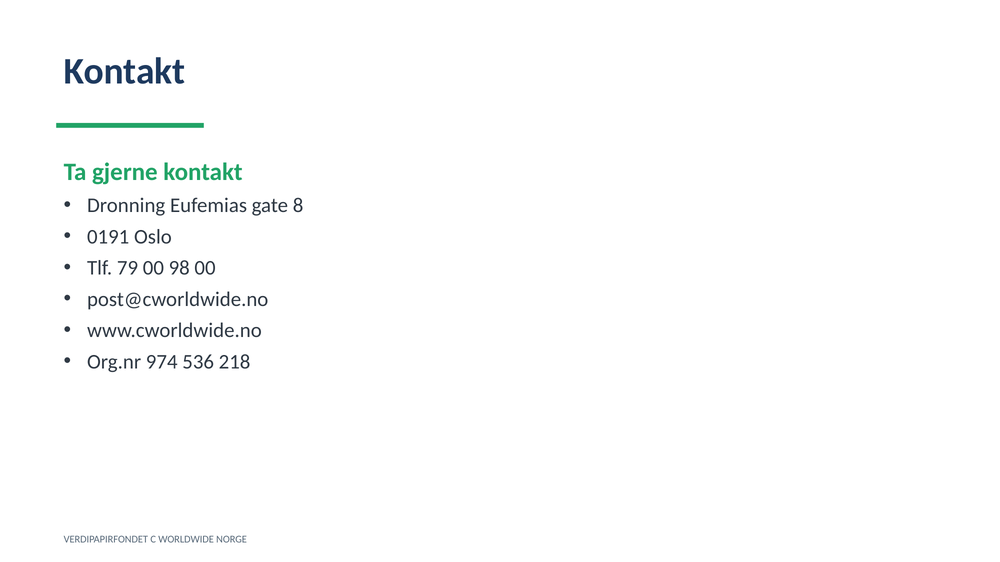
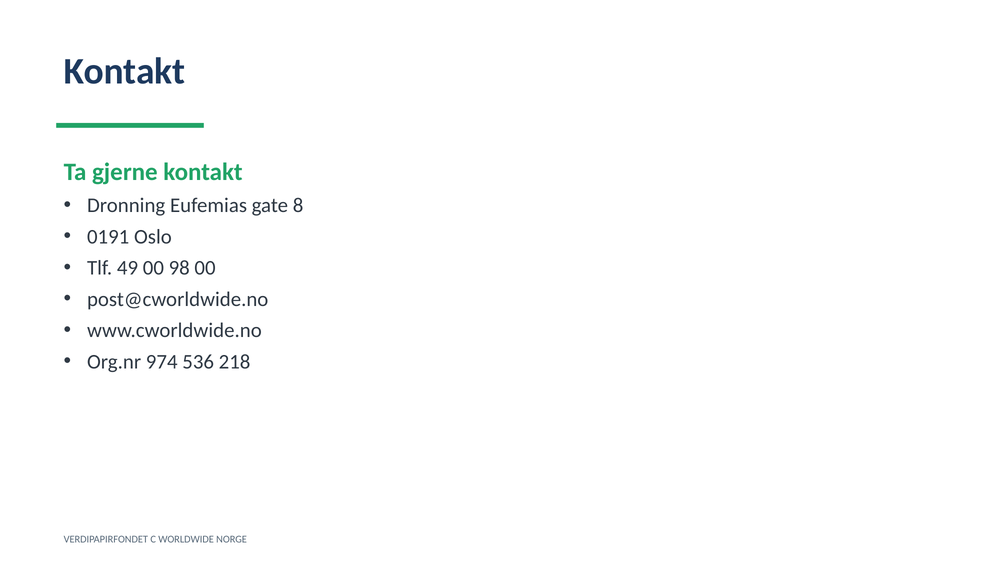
79: 79 -> 49 (128, 268)
